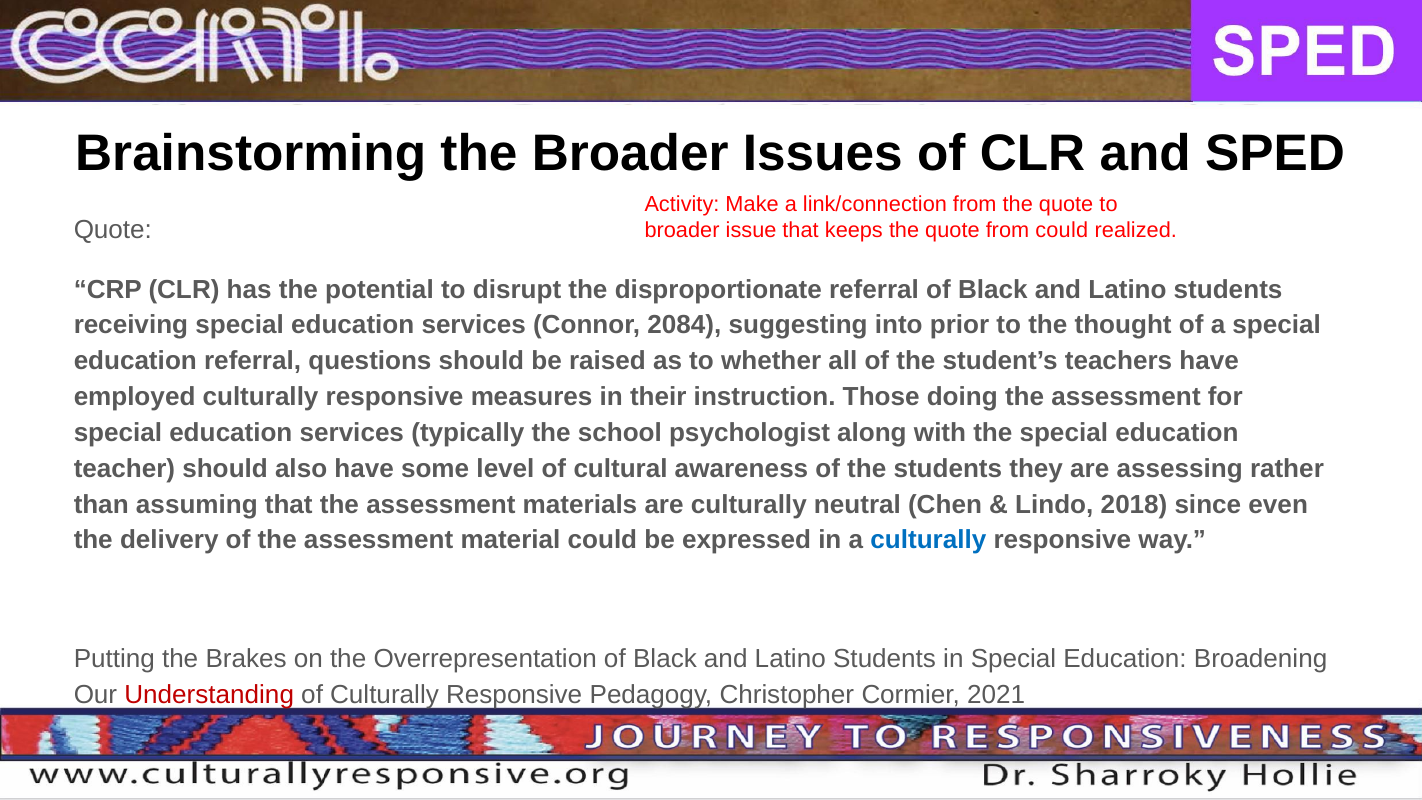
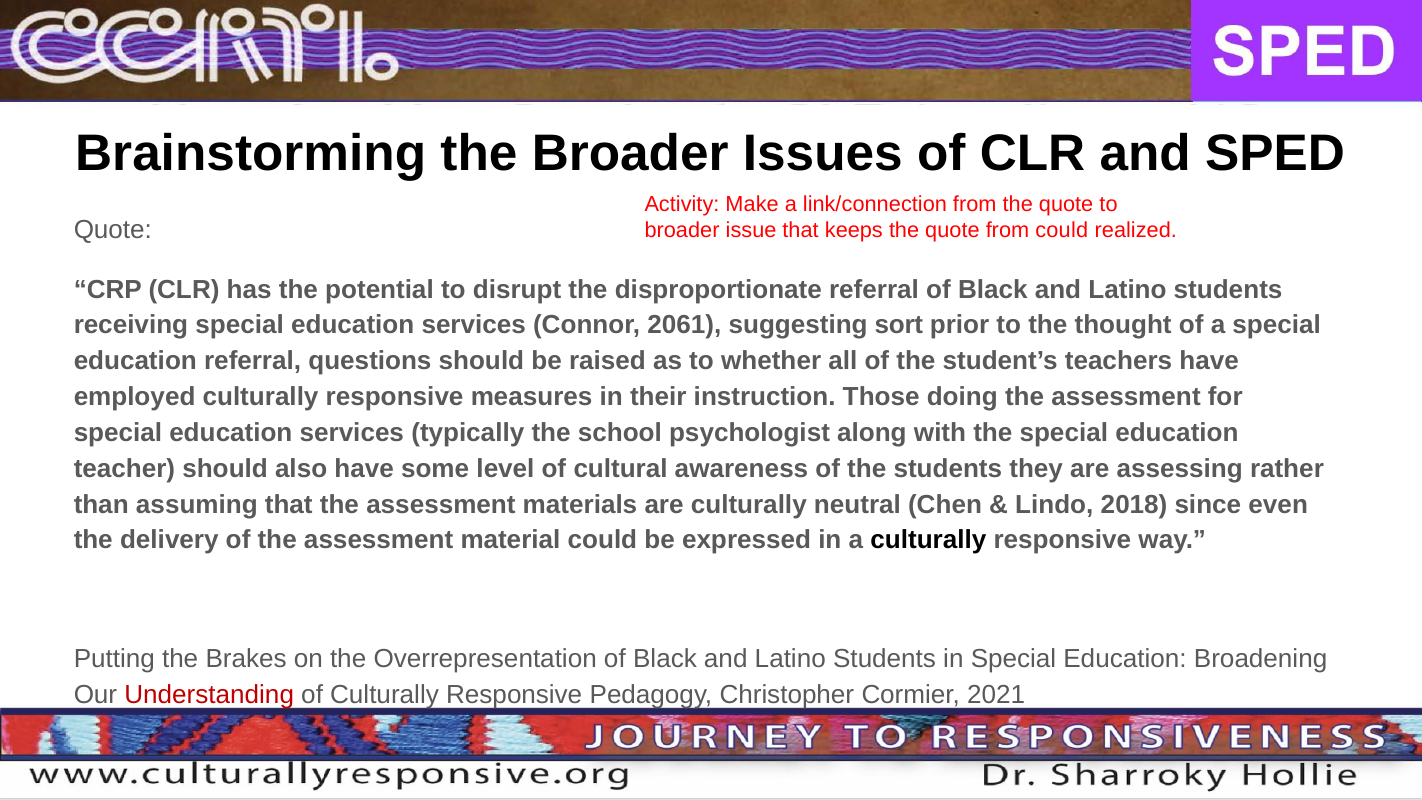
2084: 2084 -> 2061 (684, 325)
into: into -> sort (899, 325)
culturally colour: blue -> black (928, 540)
